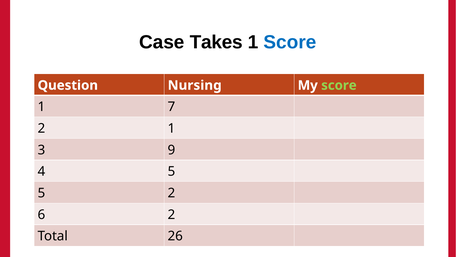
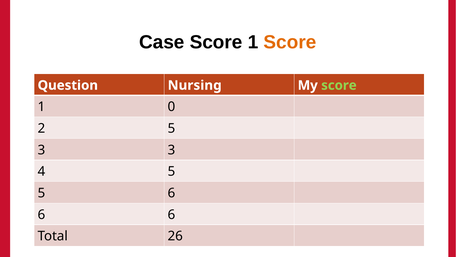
Case Takes: Takes -> Score (216, 42)
Score colour: blue -> orange (290, 42)
7: 7 -> 0 (171, 107)
2 1: 1 -> 5 (171, 128)
3 9: 9 -> 3 (171, 150)
5 2: 2 -> 6 (171, 193)
2: 2 -> 6 (171, 214)
